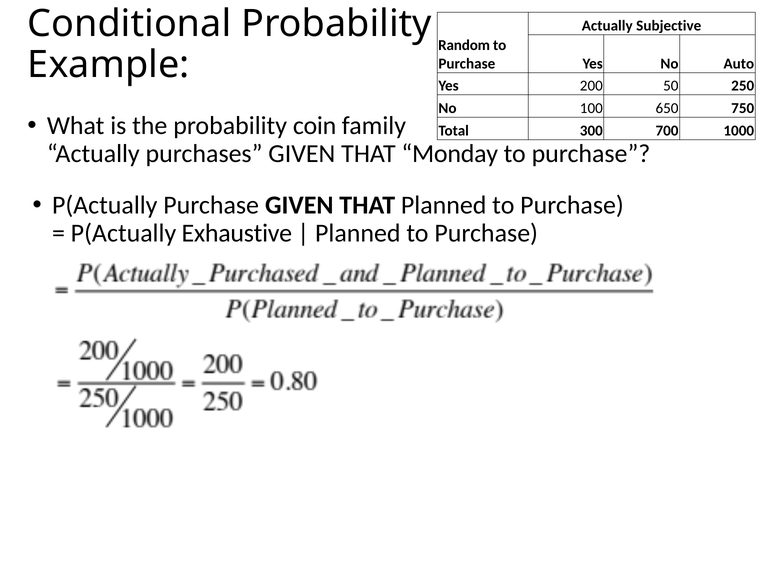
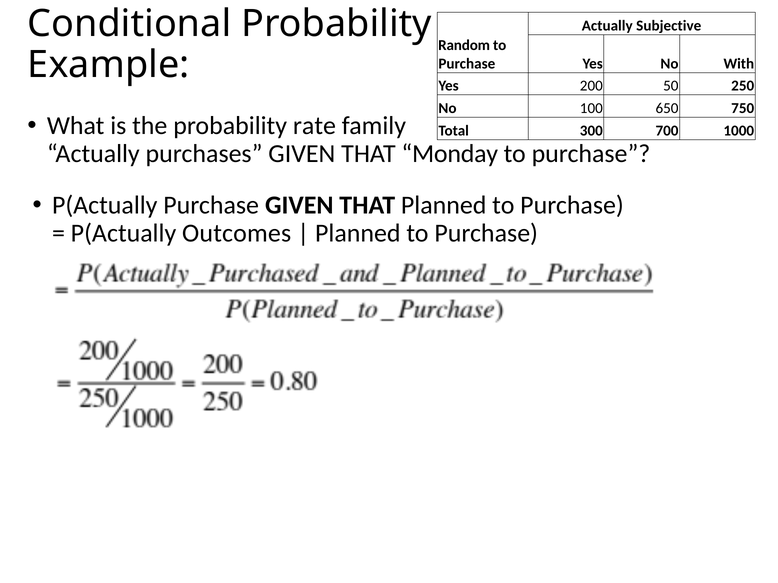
Auto: Auto -> With (739, 64)
coin: coin -> rate (314, 126)
Exhaustive: Exhaustive -> Outcomes (237, 233)
